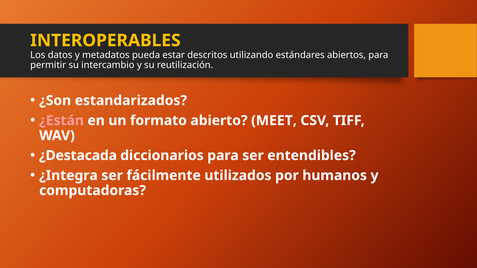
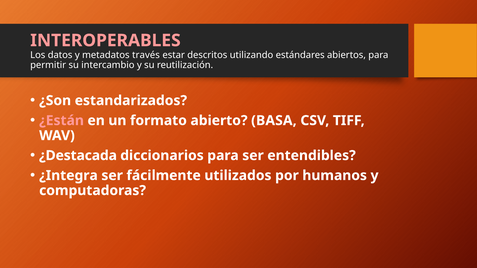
INTEROPERABLES colour: yellow -> pink (105, 41)
pueda: pueda -> través (146, 55)
MEET: MEET -> BASA (274, 121)
